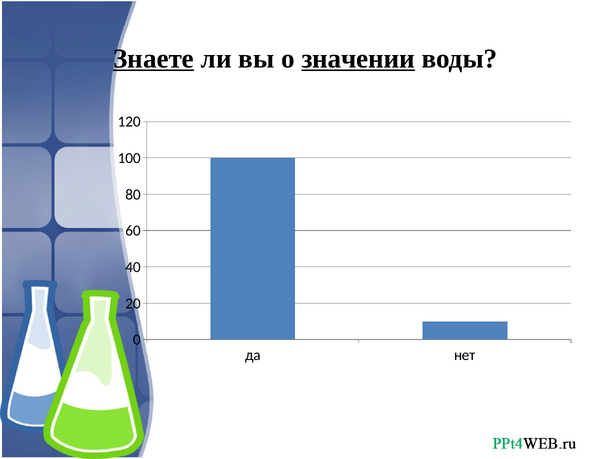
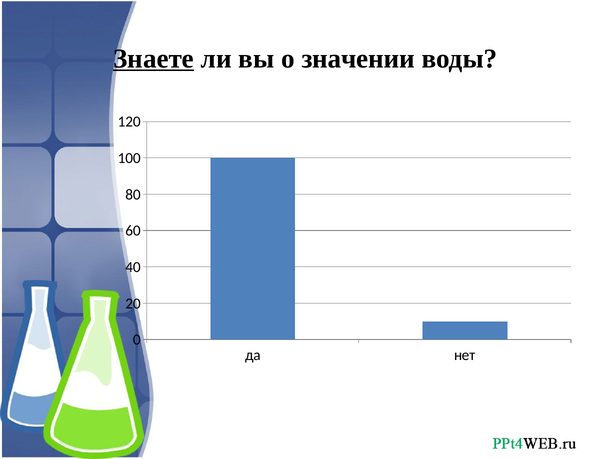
значении underline: present -> none (358, 58)
